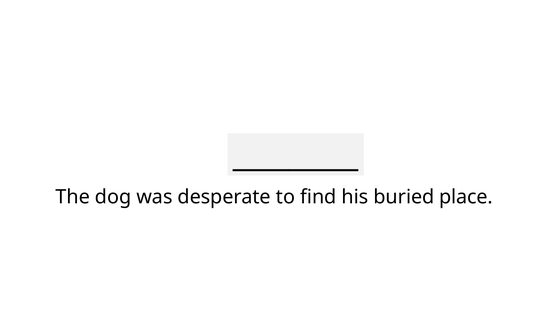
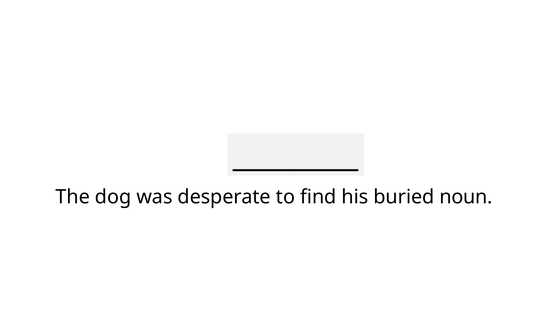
place: place -> noun (466, 197)
